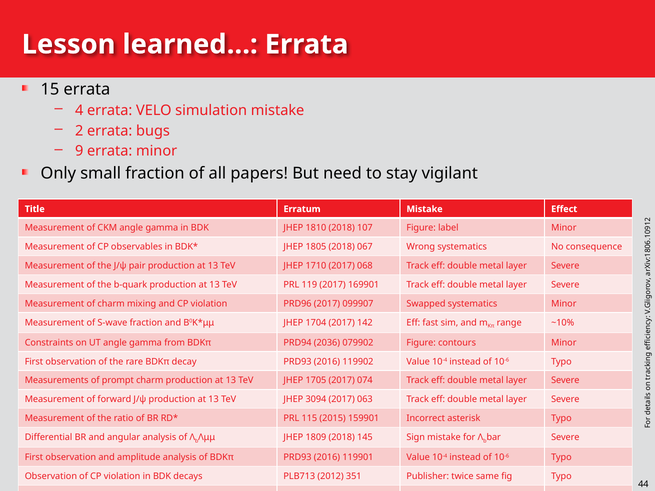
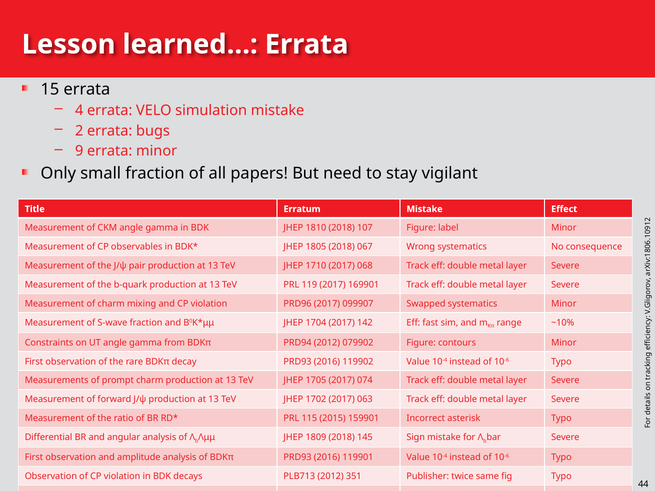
PRD94 2036: 2036 -> 2012 (327, 343)
3094: 3094 -> 1702 (316, 400)
